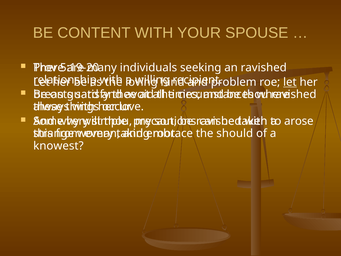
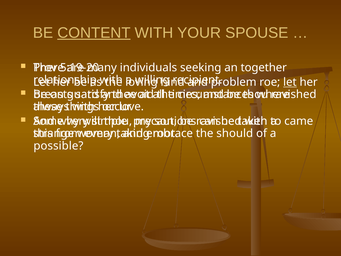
CONTENT underline: none -> present (94, 33)
an ravished: ravished -> together (264, 67)
arose: arose -> came (299, 121)
knowest: knowest -> possible (58, 146)
